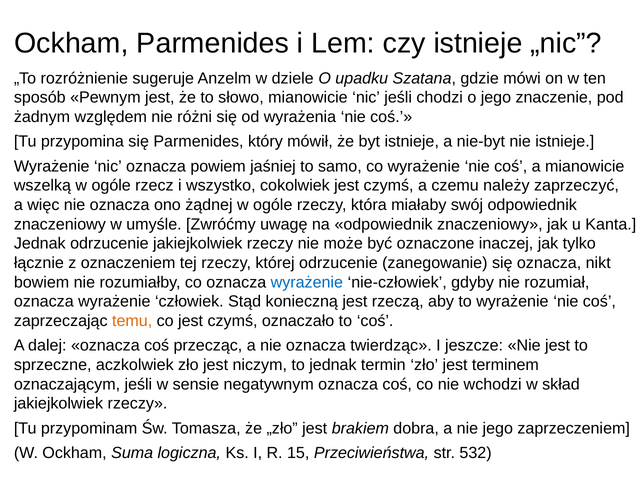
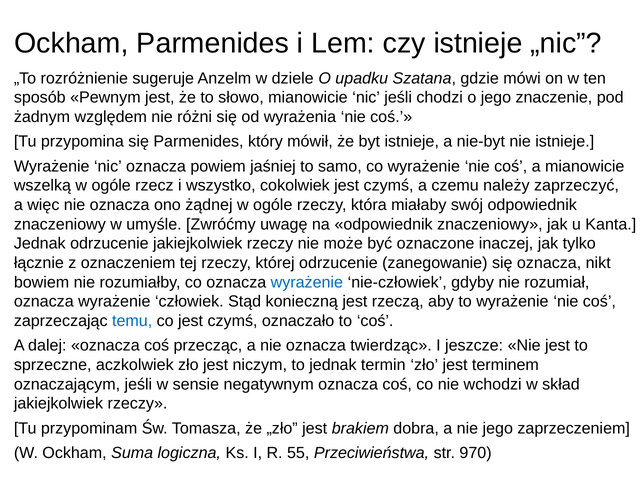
temu colour: orange -> blue (132, 320)
15: 15 -> 55 (298, 452)
532: 532 -> 970 (476, 452)
